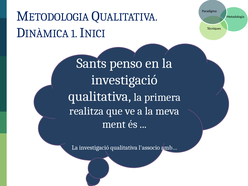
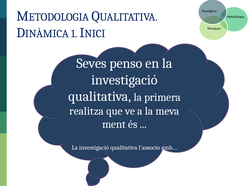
Sants: Sants -> Seves (92, 63)
